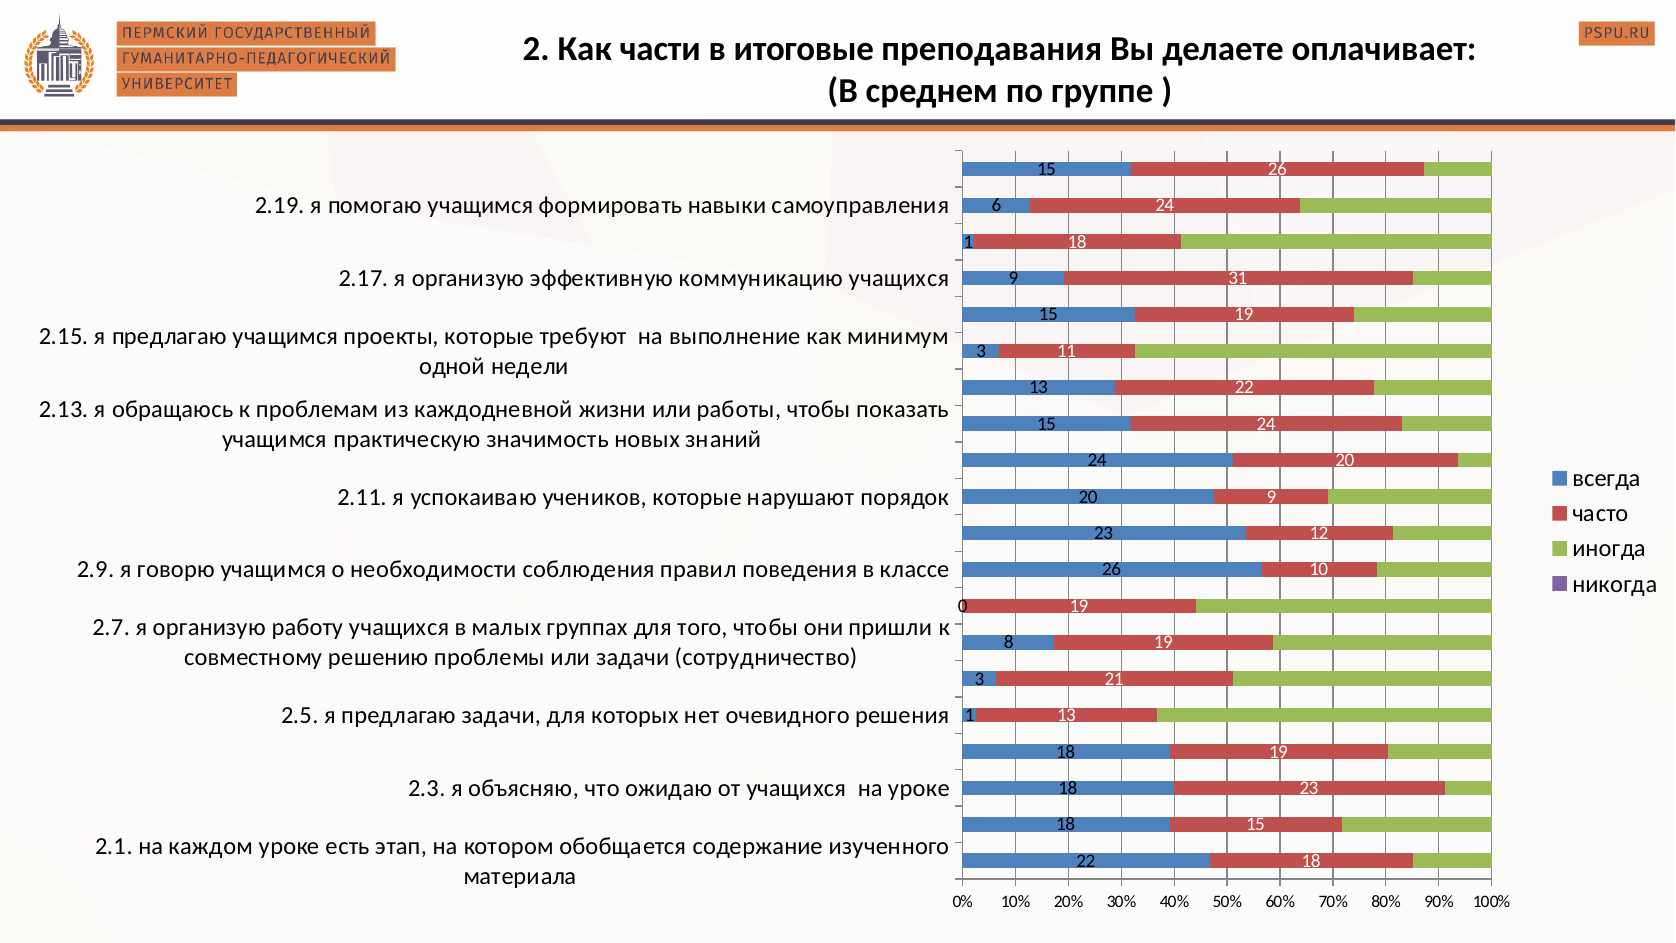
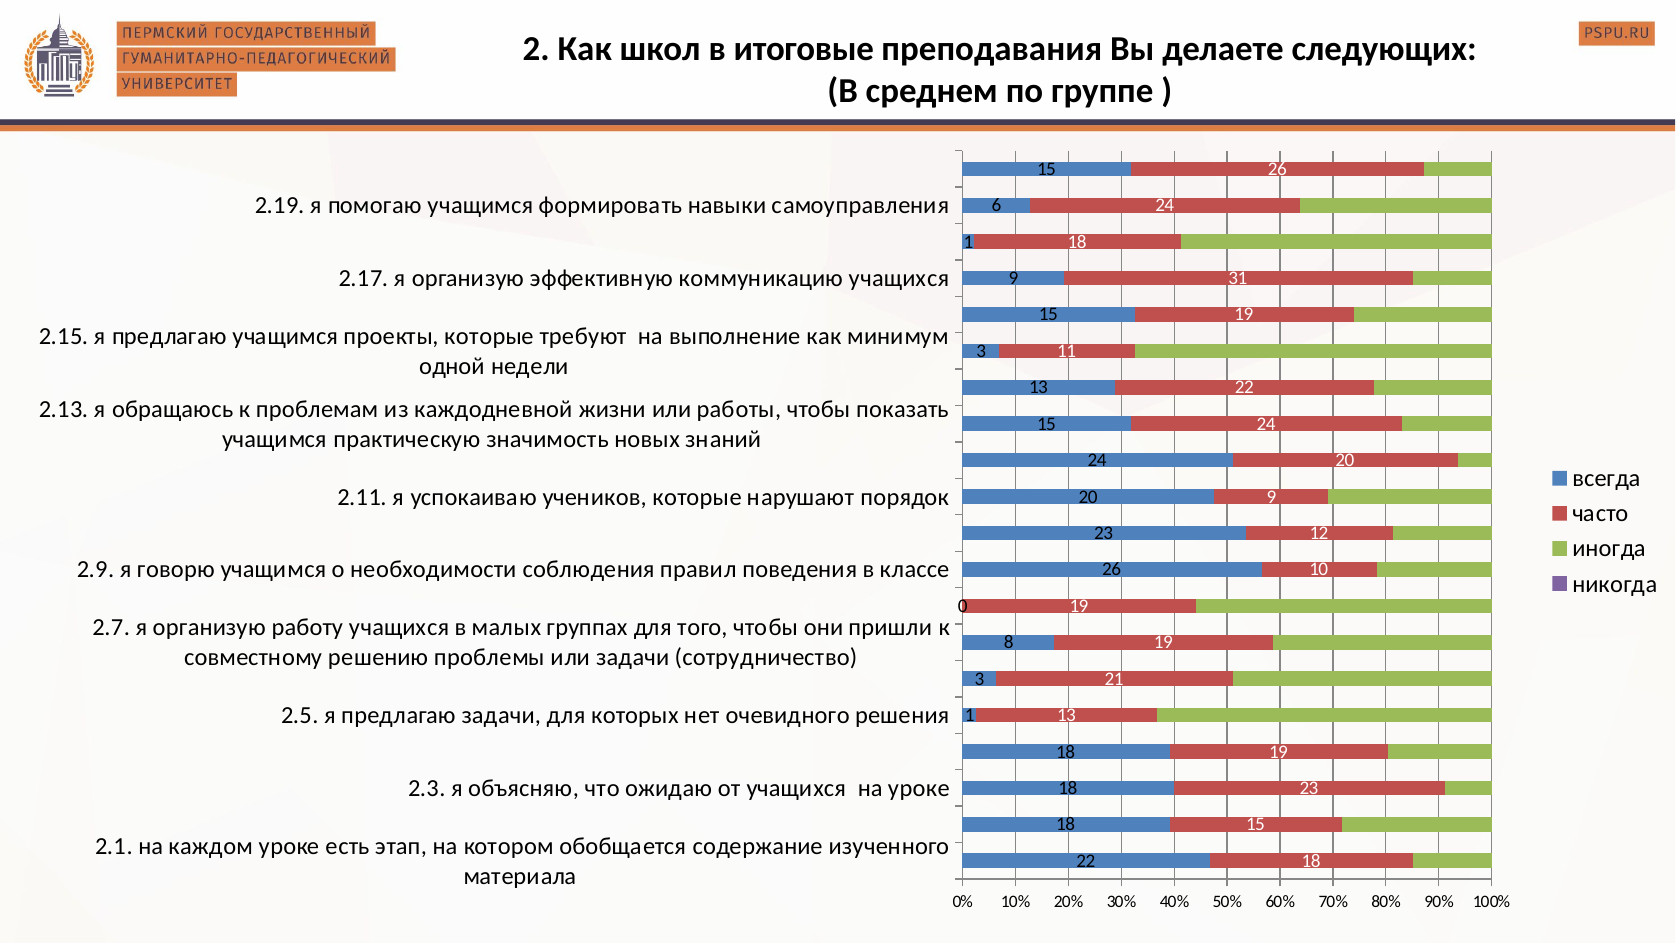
части: части -> школ (660, 49)
оплачивает: оплачивает -> следующих (1384, 49)
